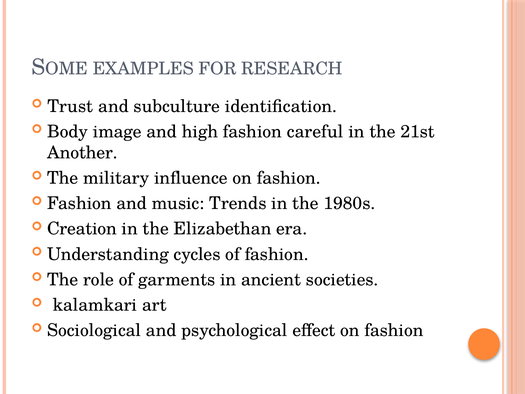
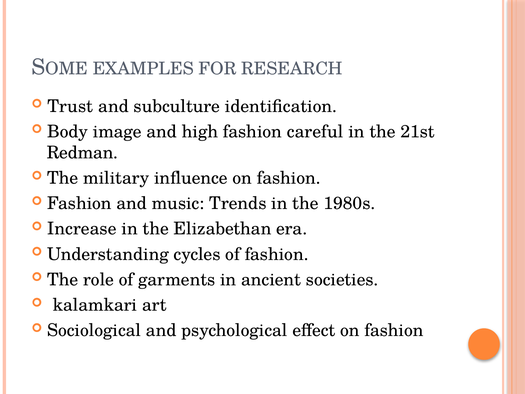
Another: Another -> Redman (82, 153)
Creation: Creation -> Increase (82, 229)
